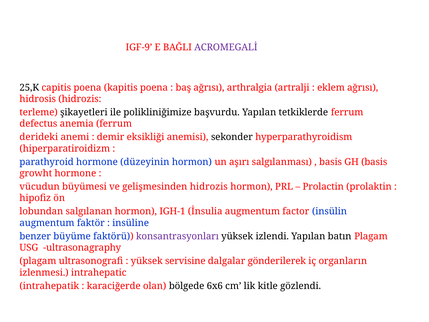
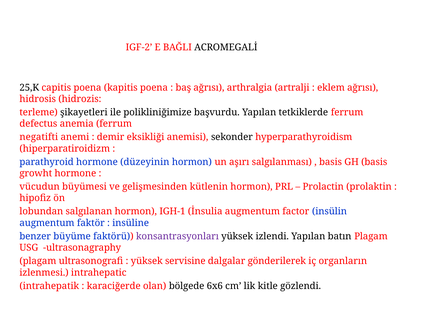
IGF-9: IGF-9 -> IGF-2 (139, 47)
ACROMEGALİ colour: purple -> black (226, 47)
derideki: derideki -> negatifti (39, 137)
gelişmesinden hidrozis: hidrozis -> kütlenin (209, 187)
